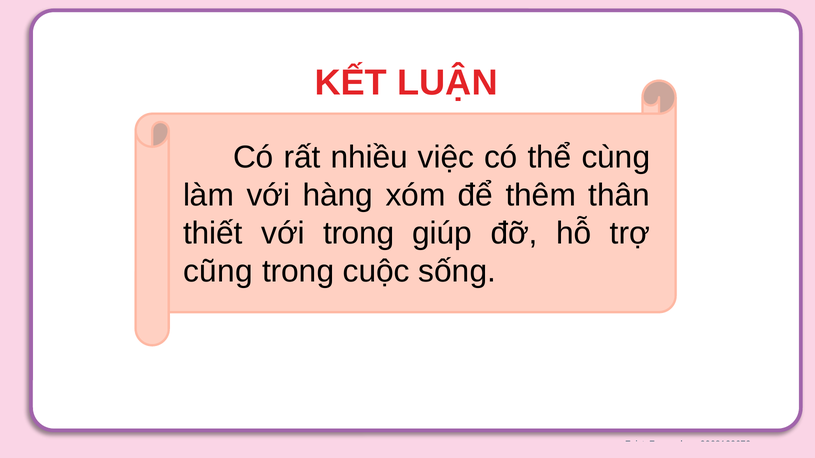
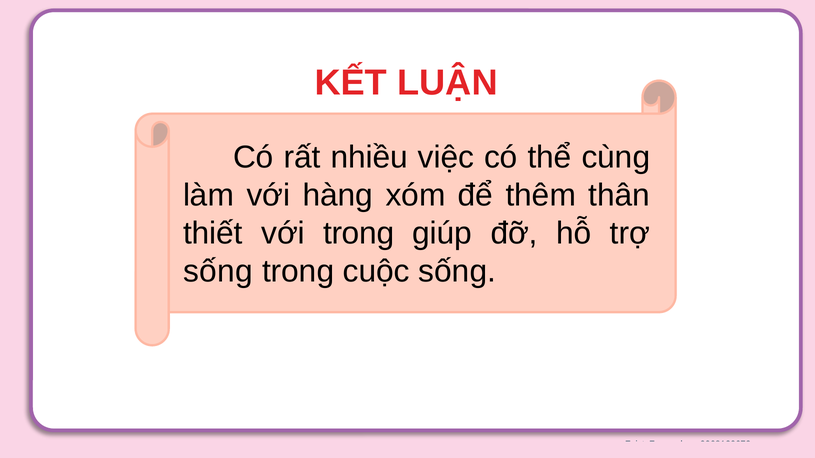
cũng: cũng -> sống (218, 272)
